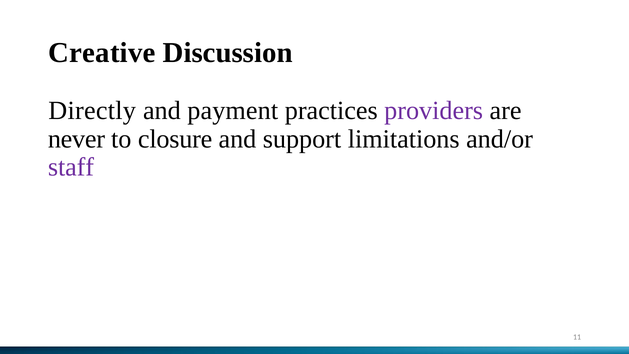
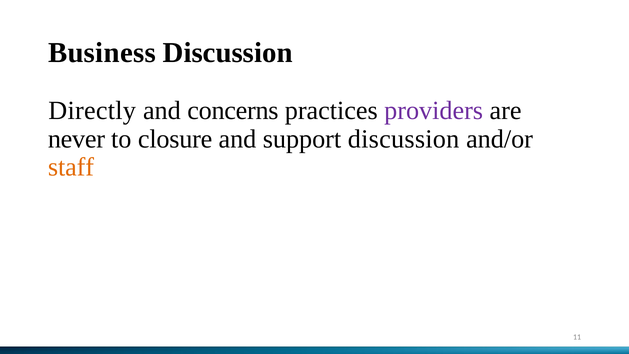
Creative: Creative -> Business (102, 53)
payment: payment -> concerns (233, 111)
support limitations: limitations -> discussion (404, 139)
staff colour: purple -> orange (71, 167)
